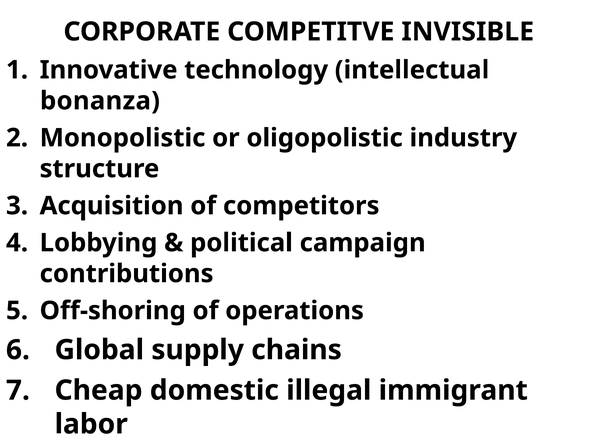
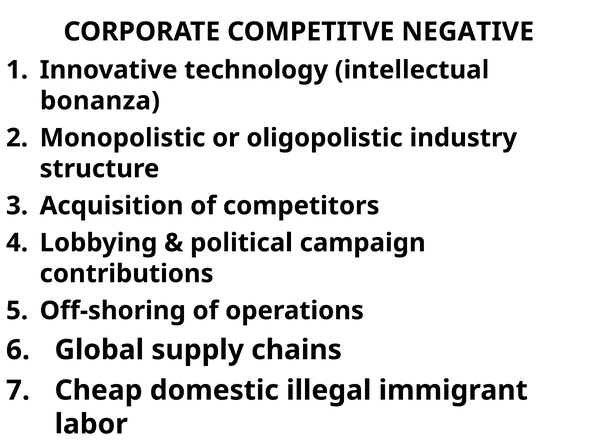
INVISIBLE: INVISIBLE -> NEGATIVE (468, 32)
